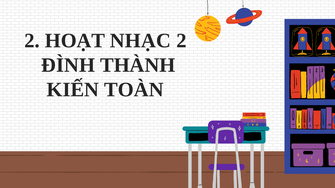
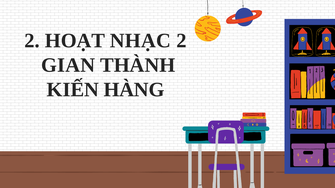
ĐÌNH: ĐÌNH -> GIAN (68, 65)
TOÀN: TOÀN -> HÀNG (134, 90)
